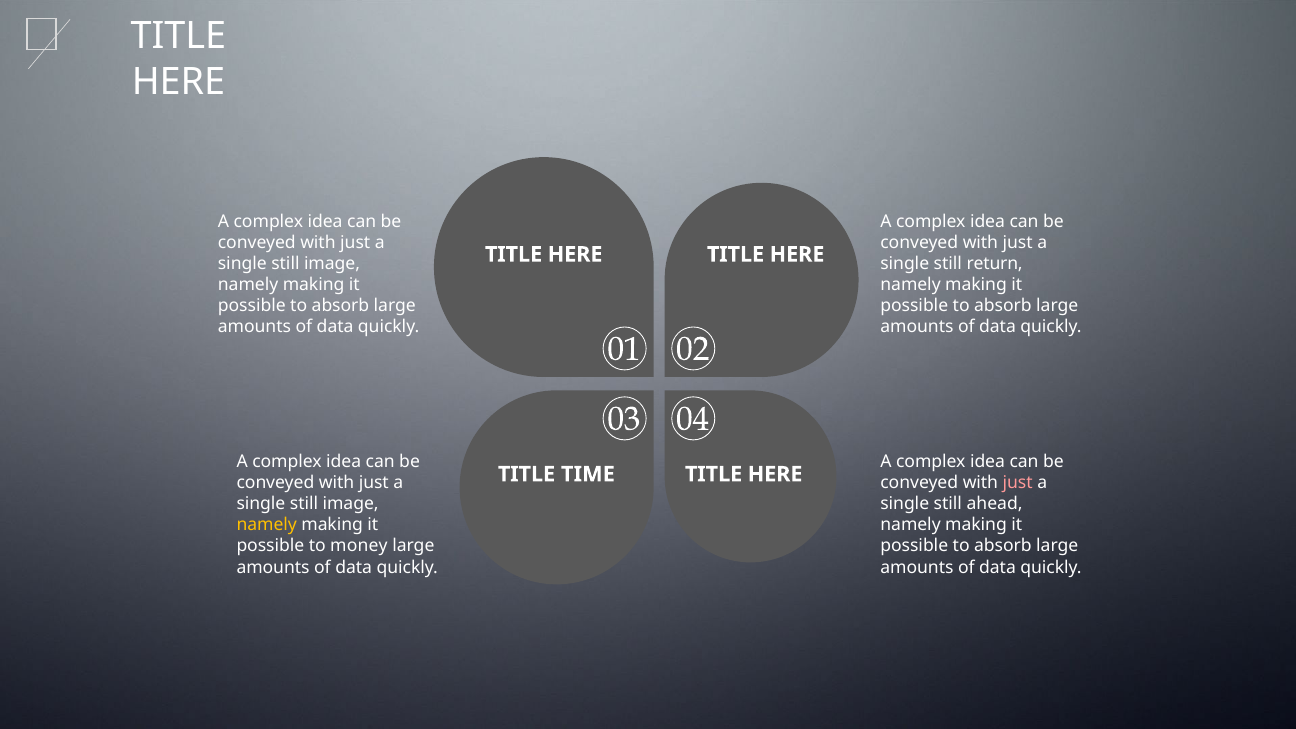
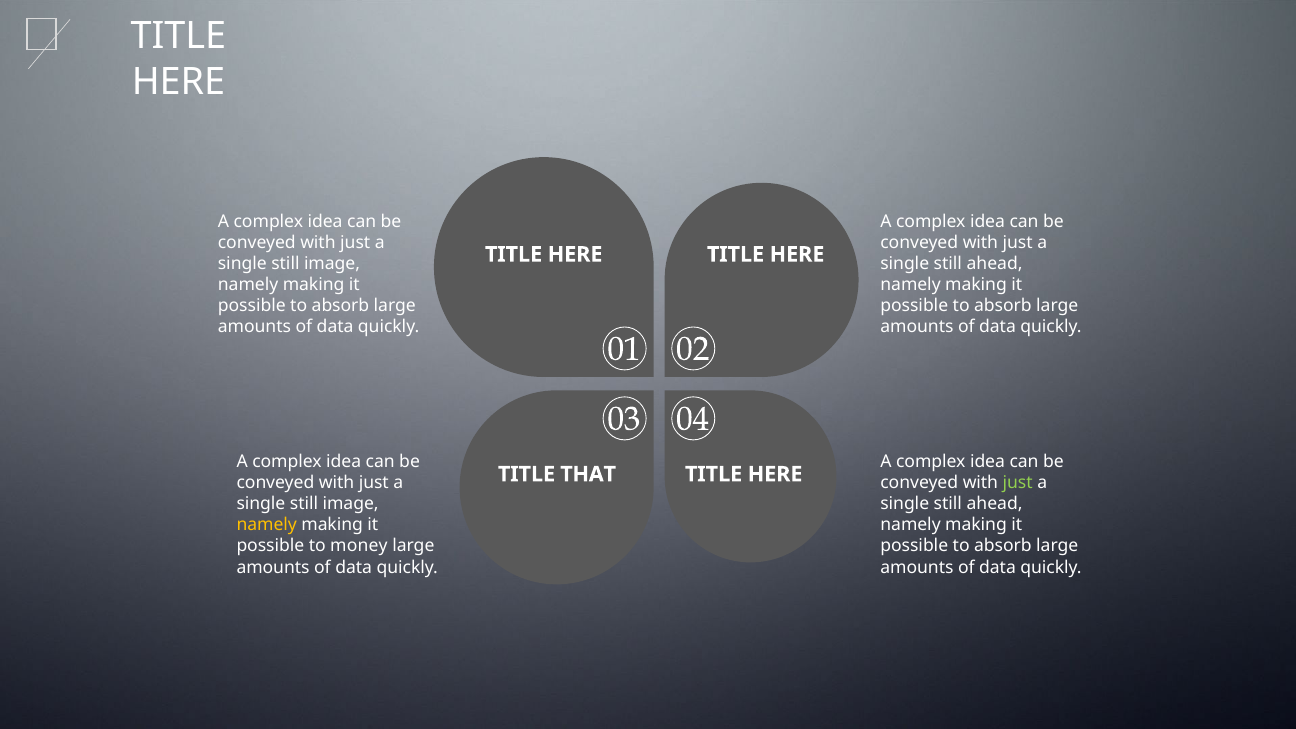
return: return -> ahead (995, 263)
TIME: TIME -> THAT (588, 474)
just colour: pink -> light green (1018, 483)
